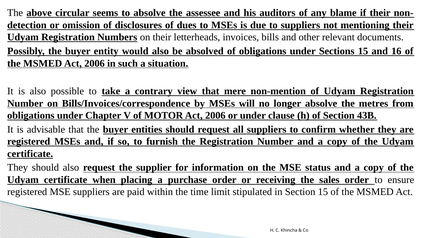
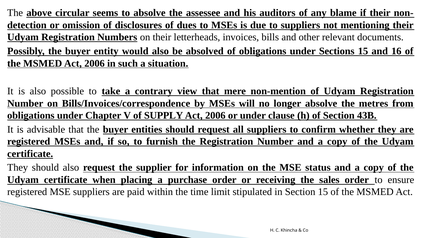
MOTOR: MOTOR -> SUPPLY (164, 115)
